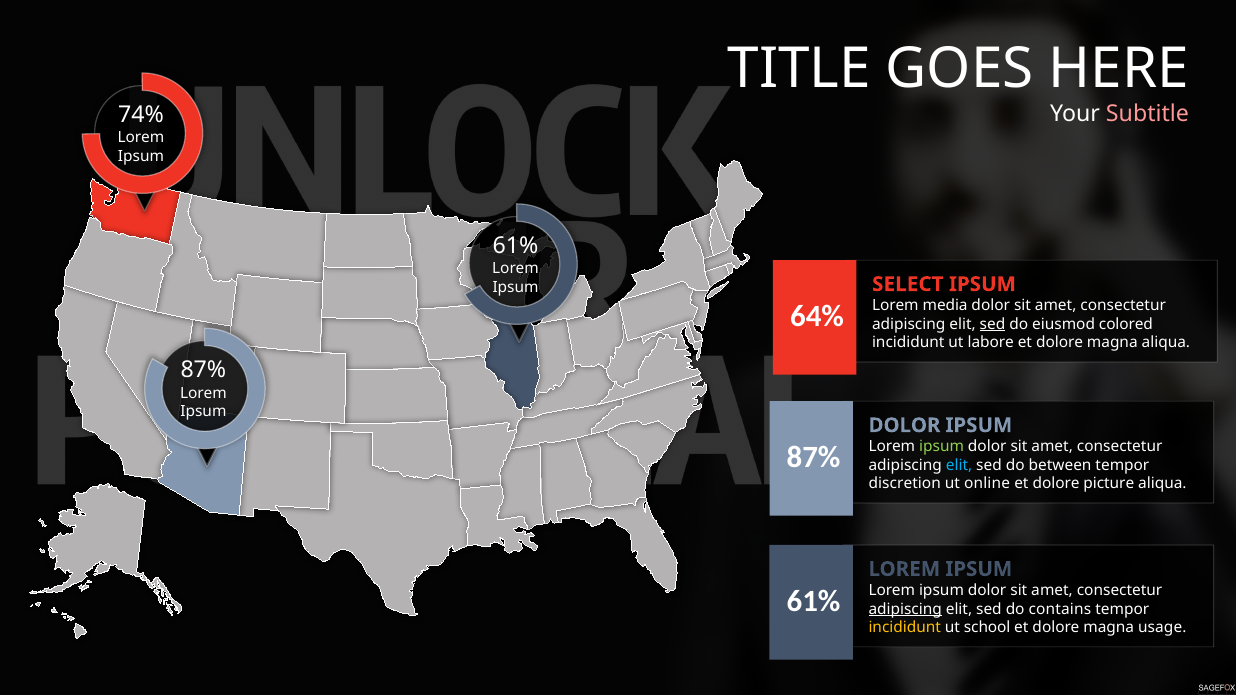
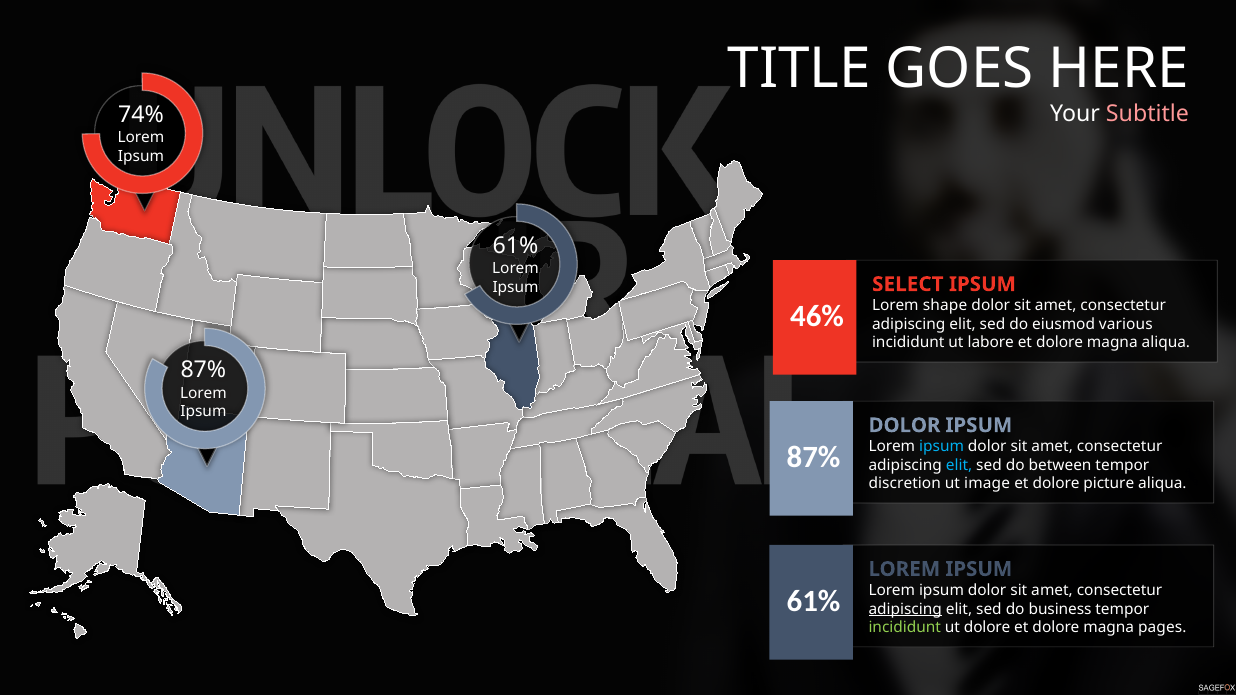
media: media -> shape (945, 306)
64%: 64% -> 46% (817, 316)
sed underline: present -> none (993, 324)
colored: colored -> various (1126, 324)
ipsum colour: light green -> light blue (942, 447)
online: online -> image (987, 484)
contains: contains -> business (1060, 609)
incididunt colour: yellow -> light green (905, 628)
ut school: school -> dolore (987, 628)
usage: usage -> pages (1162, 628)
